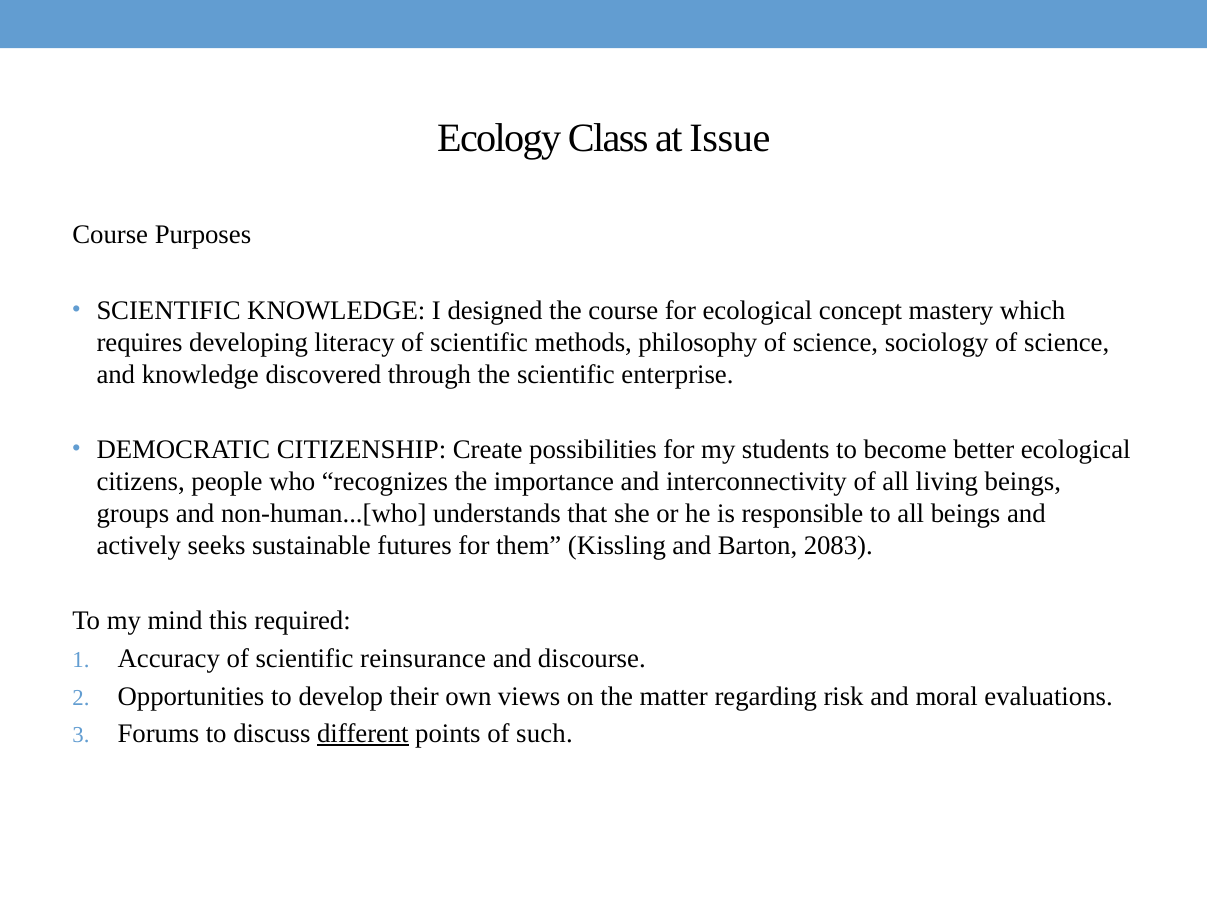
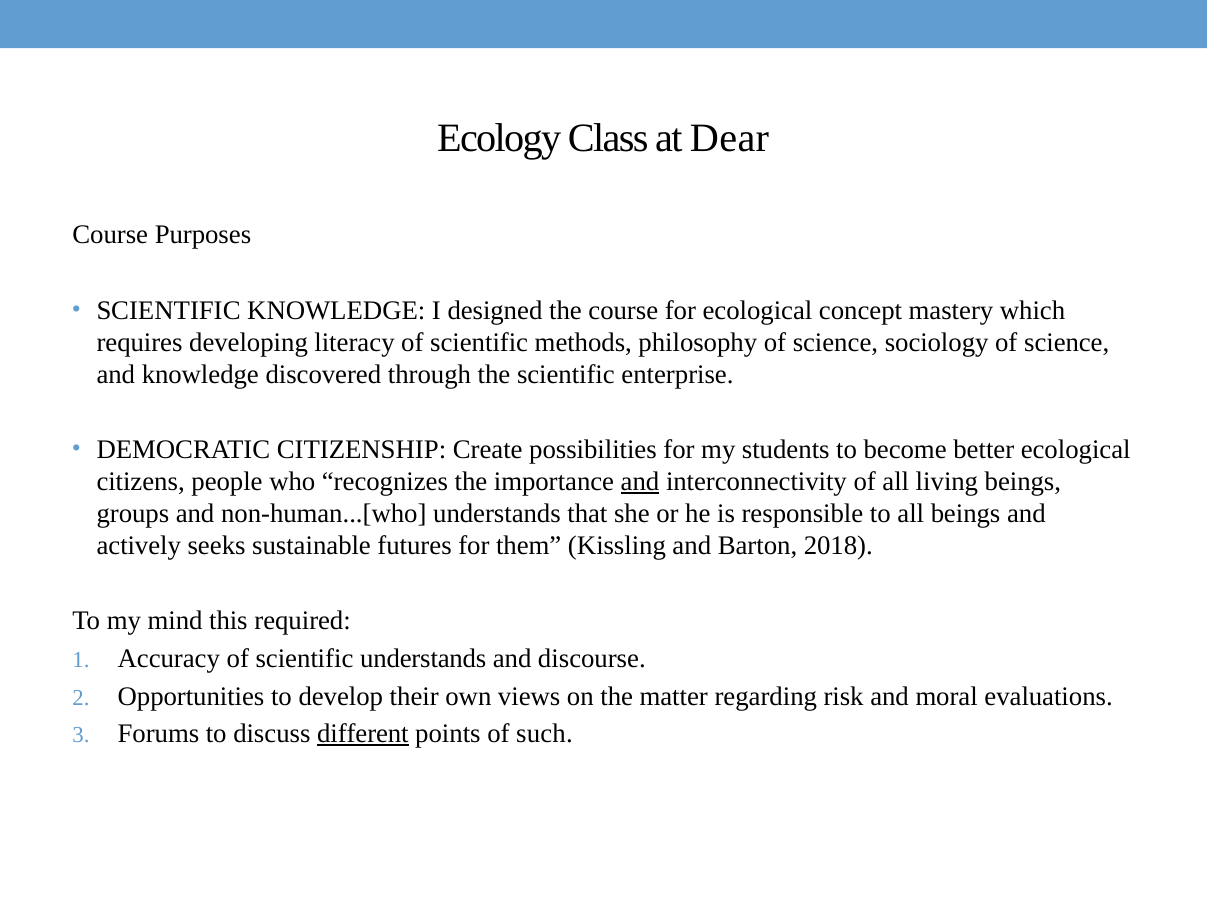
Issue: Issue -> Dear (729, 139)
and underline: none -> present (640, 482)
2083: 2083 -> 2018 (838, 546)
scientific reinsurance: reinsurance -> understands (423, 659)
